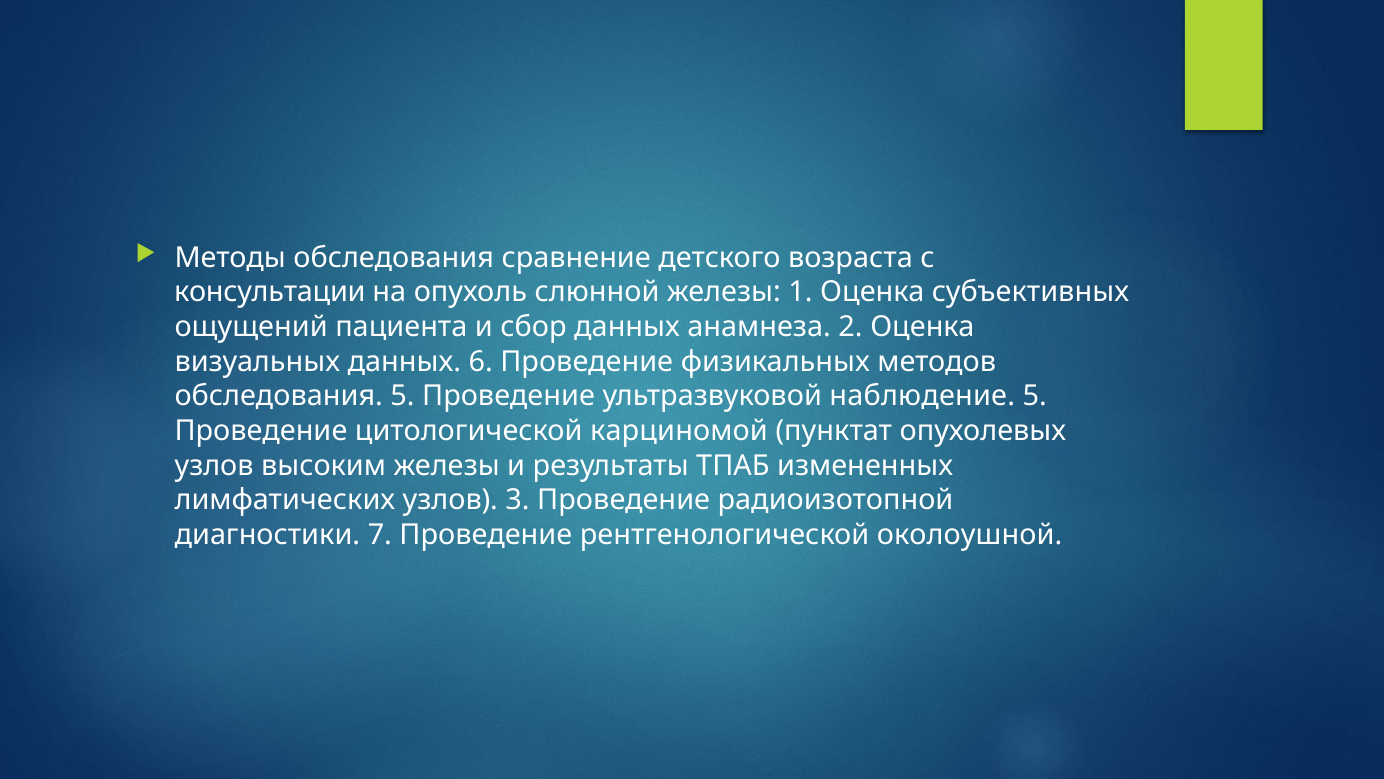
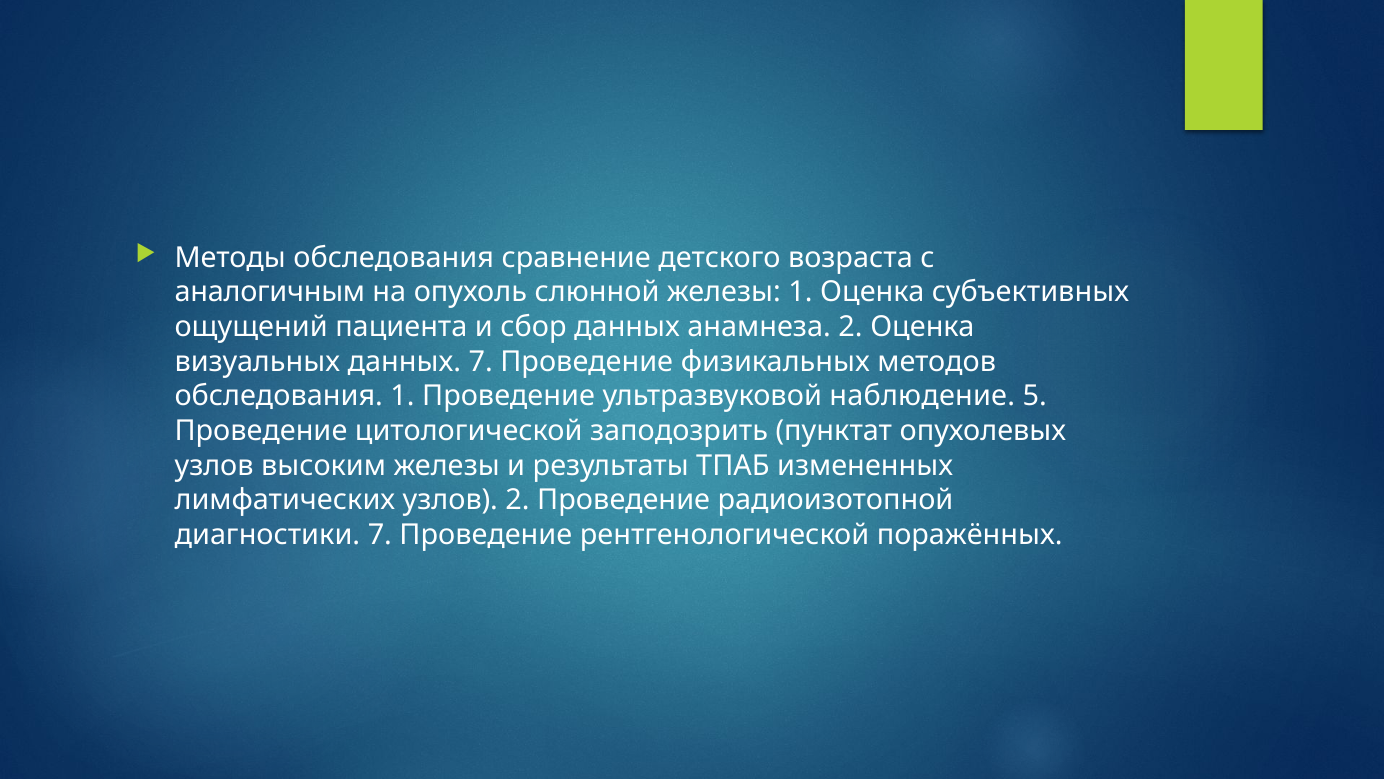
консультации: консультации -> аналогичным (270, 292)
данных 6: 6 -> 7 (481, 361)
обследования 5: 5 -> 1 (402, 396)
карциномой: карциномой -> заподозрить (679, 431)
узлов 3: 3 -> 2 (518, 500)
околоушной: околоушной -> поражённых (970, 534)
